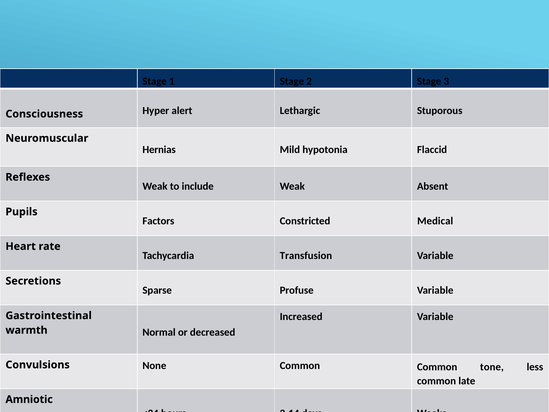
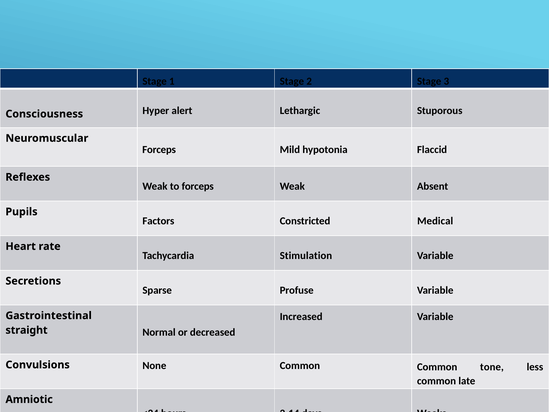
Hernias: Hernias -> Forceps (159, 150)
to include: include -> forceps (198, 186)
Transfusion: Transfusion -> Stimulation (306, 255)
warmth: warmth -> straight (27, 330)
